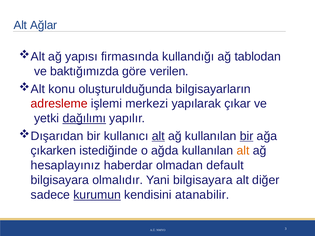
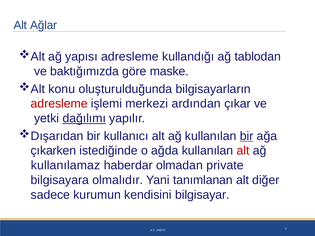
yapısı firmasında: firmasında -> adresleme (130, 57)
verilen: verilen -> maske (169, 71)
yapılarak: yapılarak -> ardından (196, 104)
alt underline: present -> none (158, 136)
alt colour: orange -> red (243, 151)
hesaplayınız: hesaplayınız -> kullanılamaz (66, 166)
default: default -> private (225, 166)
Yani bilgisayara: bilgisayara -> tanımlanan (203, 180)
kurumun underline: present -> none (97, 195)
atanabilir: atanabilir -> bilgisayar (202, 195)
